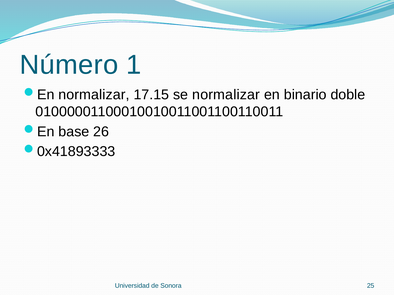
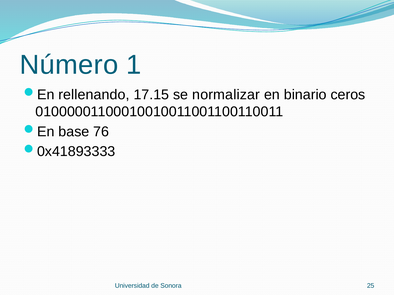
normalizar: normalizar -> rellenando (94, 95)
doble: doble -> ceros (348, 95)
26: 26 -> 76 (101, 132)
